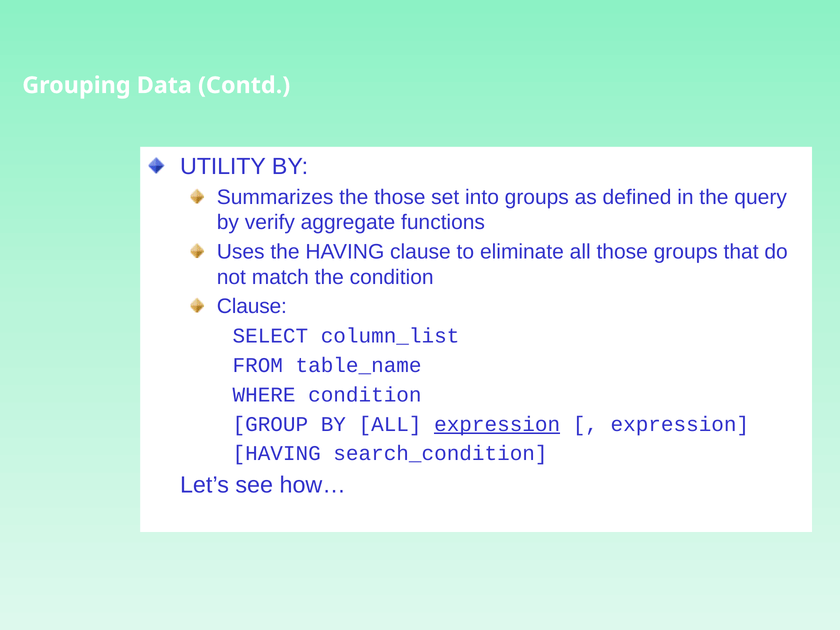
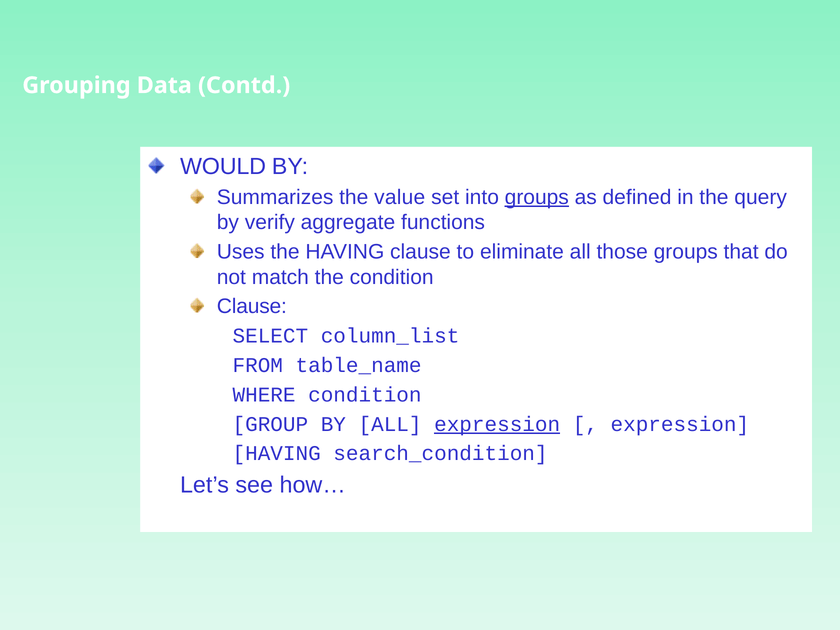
UTILITY: UTILITY -> WOULD (223, 167)
the those: those -> value (400, 197)
groups underline: none -> present (537, 197)
